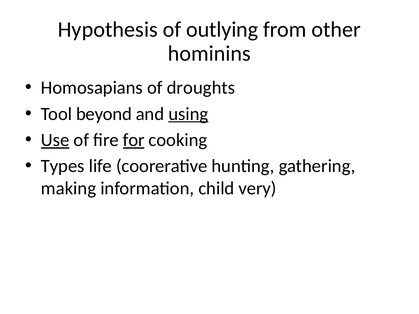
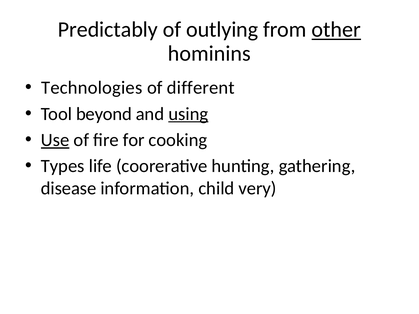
Hypothesis: Hypothesis -> Predictably (108, 30)
other underline: none -> present (336, 30)
Homosapians: Homosapians -> Technologies (92, 88)
droughts: droughts -> different (201, 88)
for underline: present -> none (134, 140)
making: making -> disease (69, 188)
